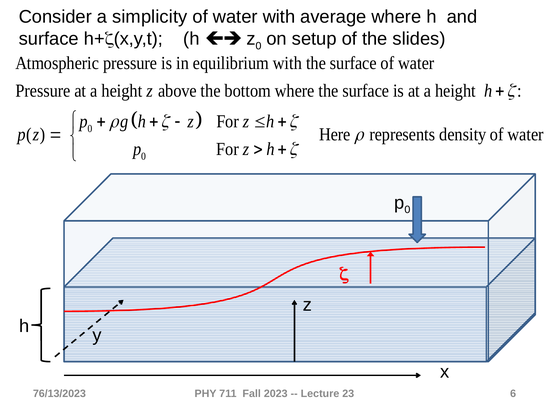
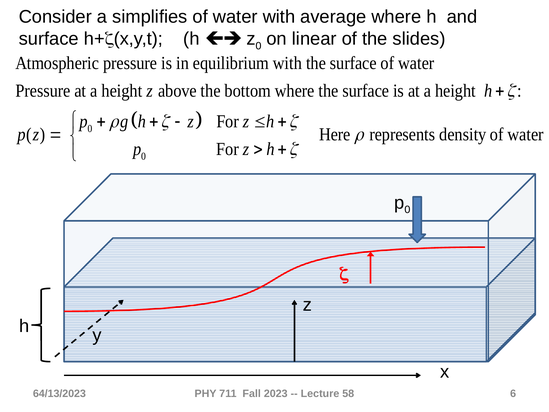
simplicity: simplicity -> simplifies (150, 17)
setup: setup -> linear (314, 39)
76/13/2023: 76/13/2023 -> 64/13/2023 (59, 393)
23: 23 -> 58 (348, 393)
